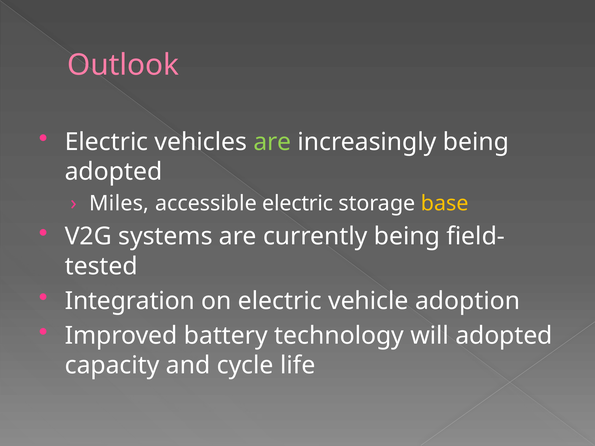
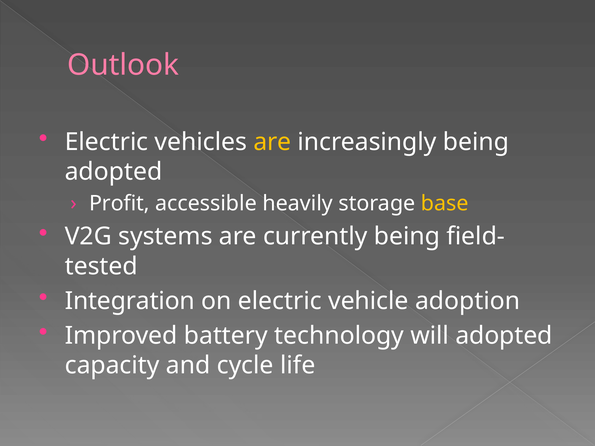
are colour: light green -> yellow (272, 142)
Miles: Miles -> Profit (119, 204)
accessible electric: electric -> heavily (298, 204)
